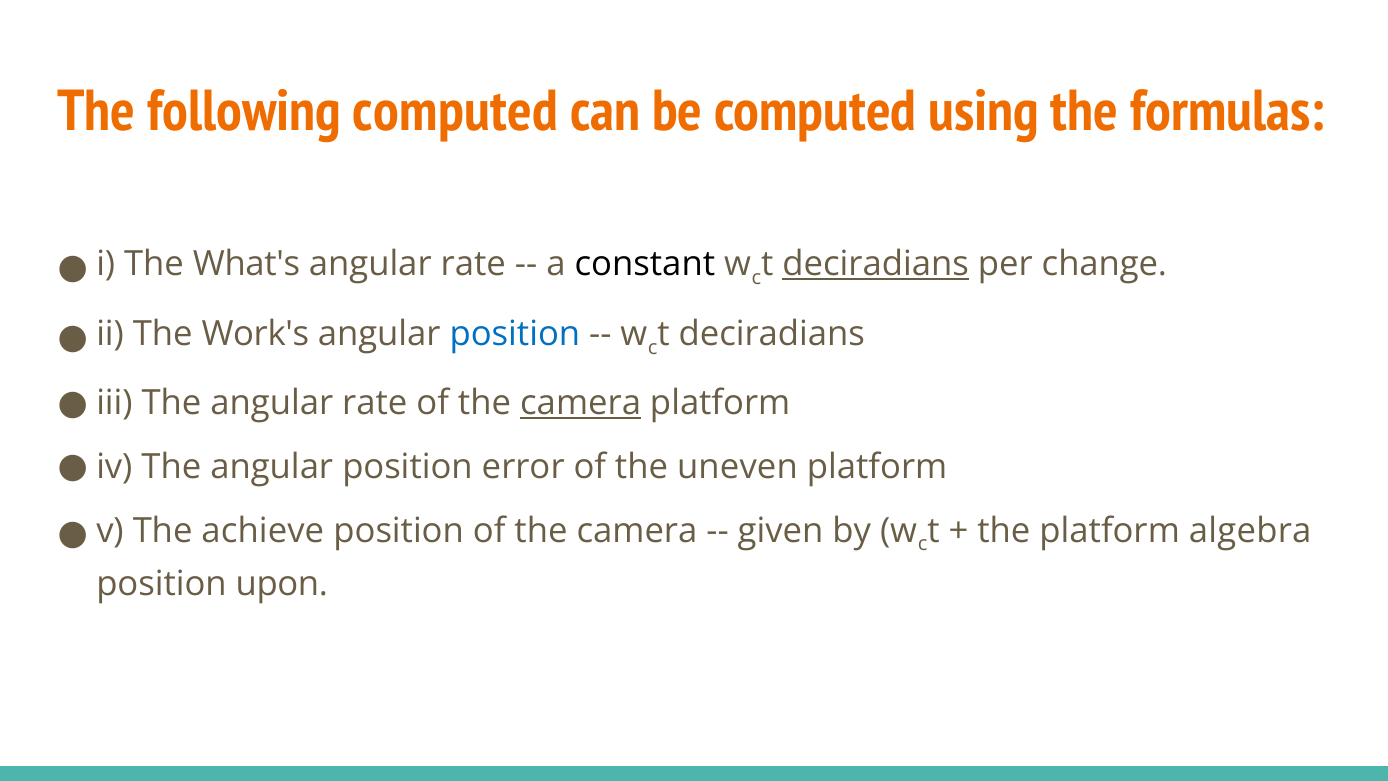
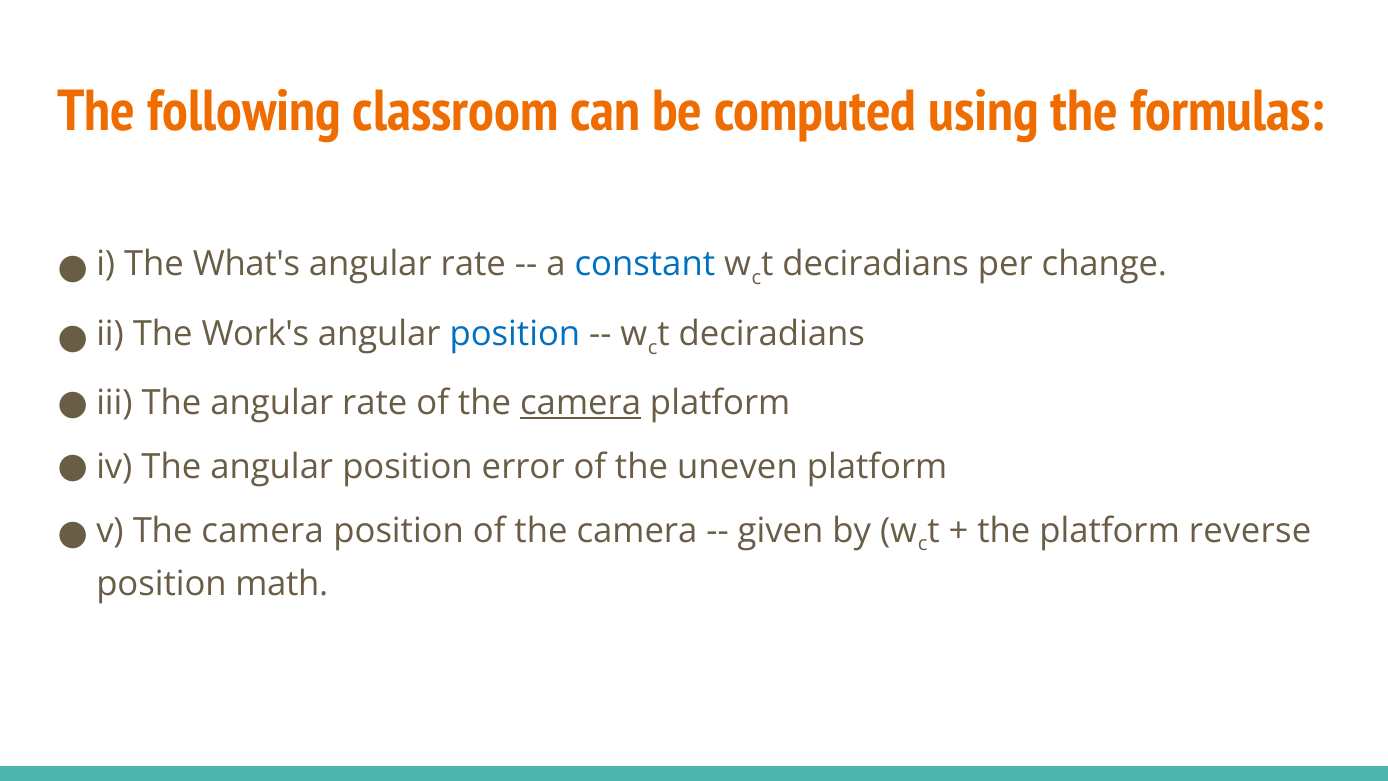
following computed: computed -> classroom (456, 111)
constant colour: black -> blue (645, 264)
deciradians underline: present -> none (876, 264)
achieve: achieve -> camera (263, 531)
algebra: algebra -> reverse (1250, 531)
upon: upon -> math (282, 584)
